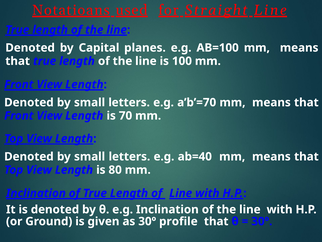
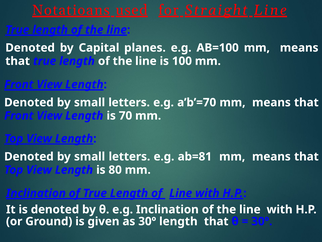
ab=40: ab=40 -> ab=81 (195, 156)
30º profile: profile -> length (178, 221)
